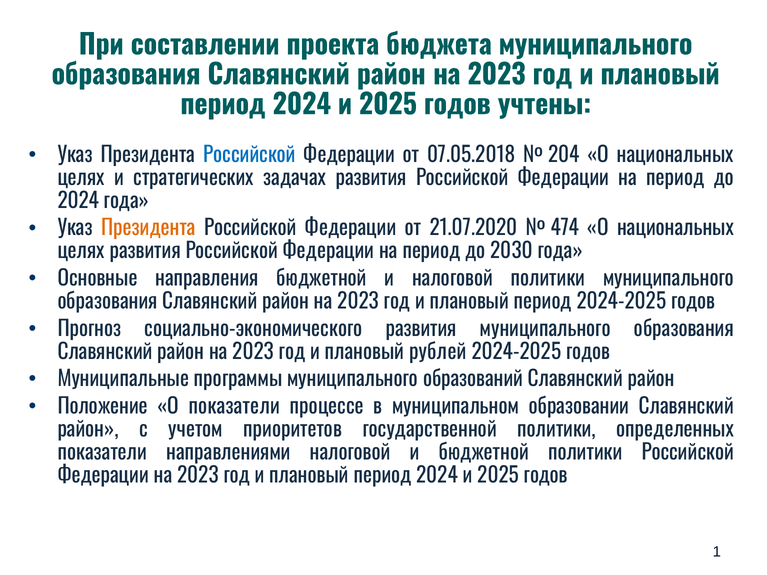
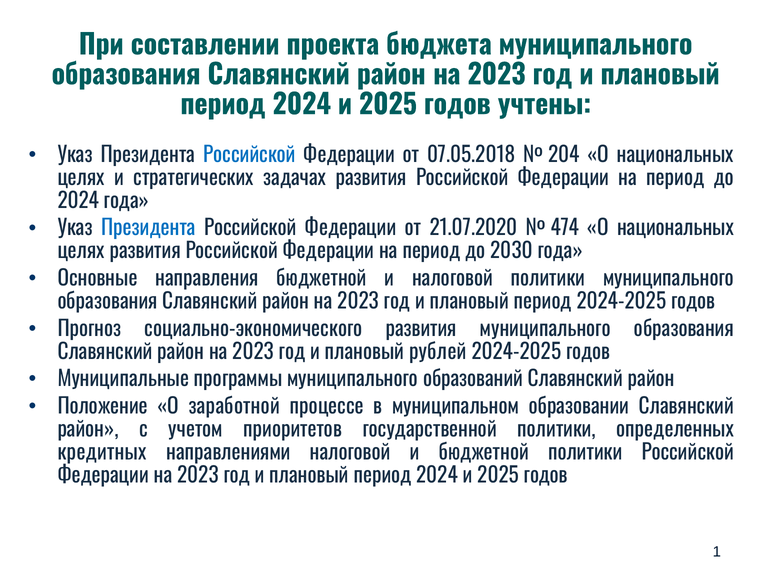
Президента colour: orange -> blue (148, 229)
О показатели: показатели -> заработной (234, 407)
показатели: показатели -> кредитных (102, 453)
